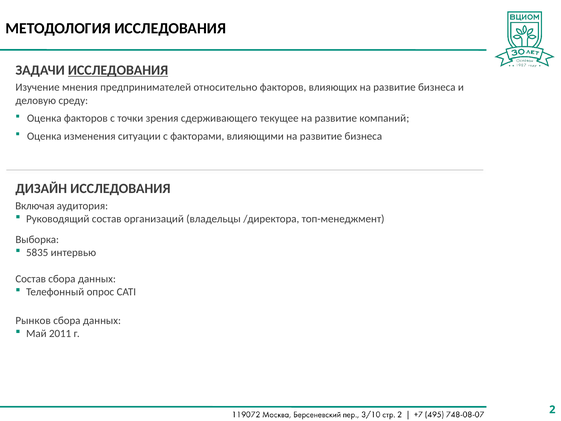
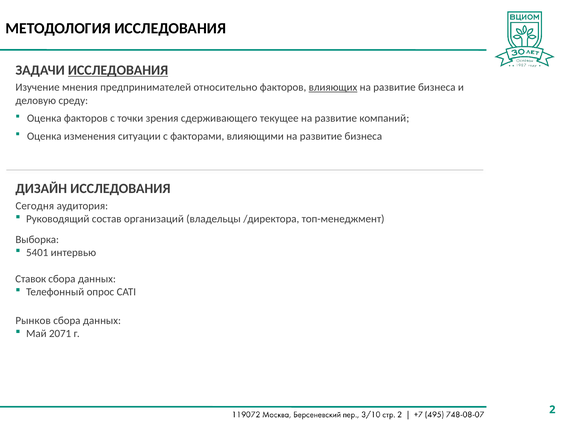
влияющих underline: none -> present (333, 87)
Включая: Включая -> Сегодня (35, 206)
5835: 5835 -> 5401 (37, 252)
Состав: Состав -> Ставок (31, 279)
2011: 2011 -> 2071 (60, 333)
